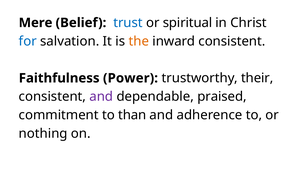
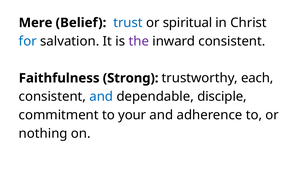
the colour: orange -> purple (139, 41)
Power: Power -> Strong (131, 78)
their: their -> each (257, 78)
and colour: purple -> blue (101, 97)
praised: praised -> disciple (222, 97)
than: than -> your (132, 115)
